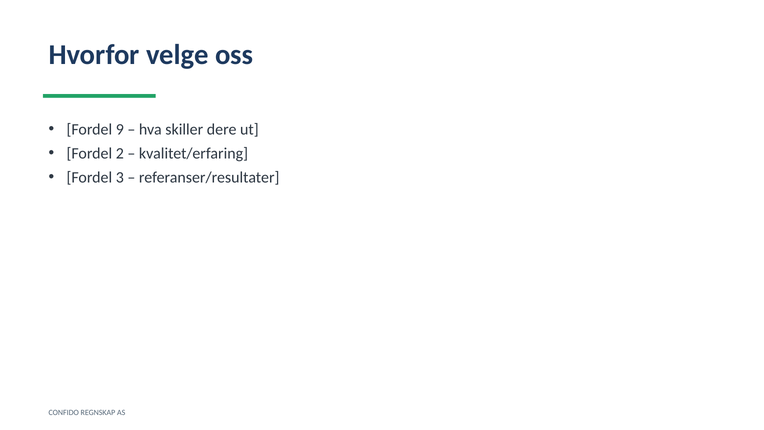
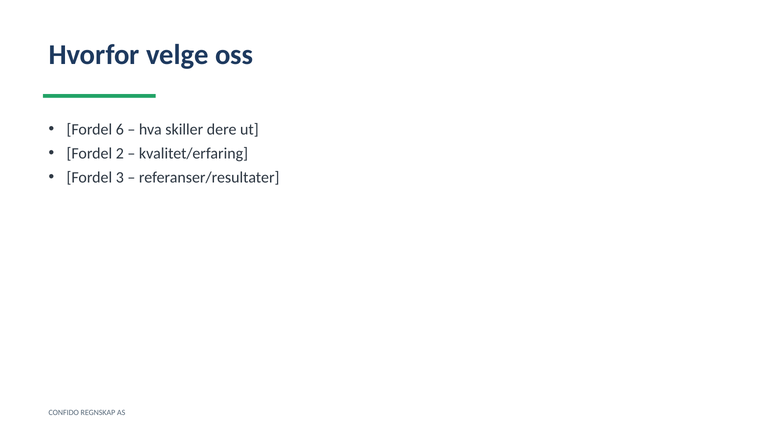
9: 9 -> 6 (120, 129)
